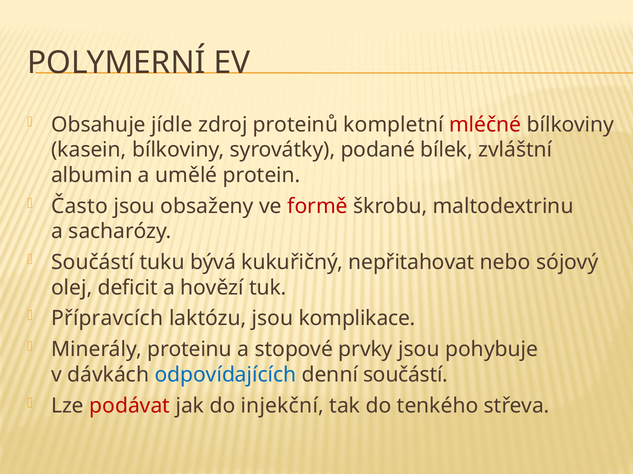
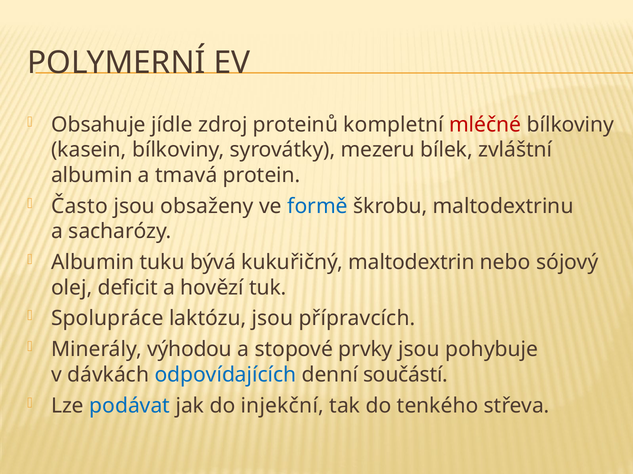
podané: podané -> mezeru (378, 150)
umělé: umělé -> tmavá (186, 175)
formě colour: red -> blue (318, 206)
Součástí: Součástí -> Albumin (93, 263)
nepřitahovat: nepřitahovat -> maltodextrin (411, 263)
Přípravcích: Přípravcích -> Spolupráce (107, 319)
komplikace: komplikace -> přípravcích (357, 319)
proteinu: proteinu -> výhodou (190, 350)
podávat colour: red -> blue (130, 406)
